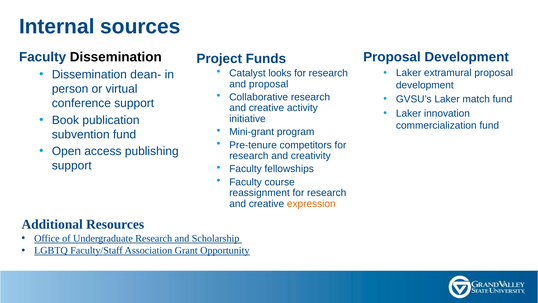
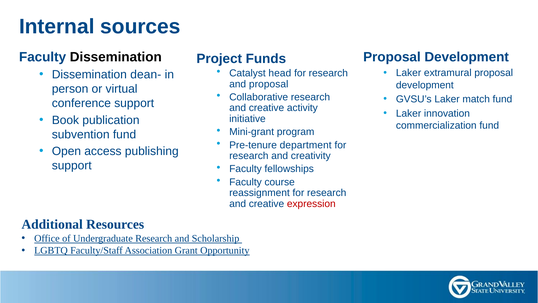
looks: looks -> head (280, 73)
competitors: competitors -> department (306, 145)
expression colour: orange -> red (311, 204)
